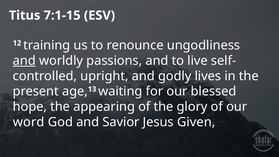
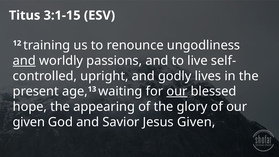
7:1-15: 7:1-15 -> 3:1-15 (62, 15)
our underline: none -> present (177, 91)
word: word -> given (29, 122)
